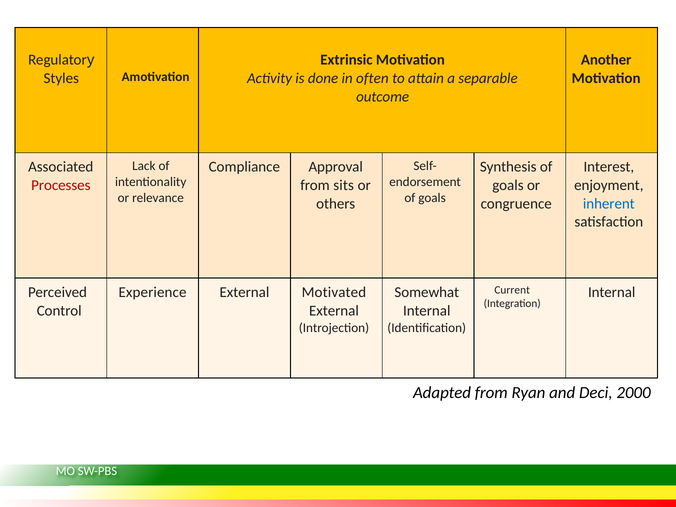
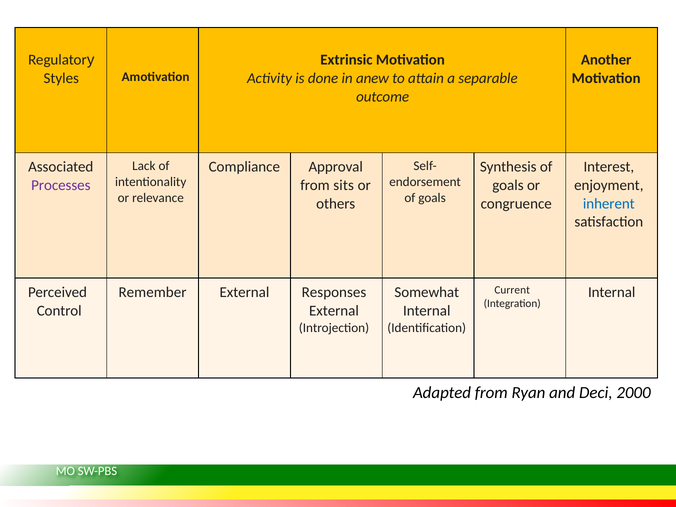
often: often -> anew (373, 78)
Processes colour: red -> purple (61, 185)
Experience: Experience -> Remember (153, 292)
Motivated: Motivated -> Responses (334, 292)
